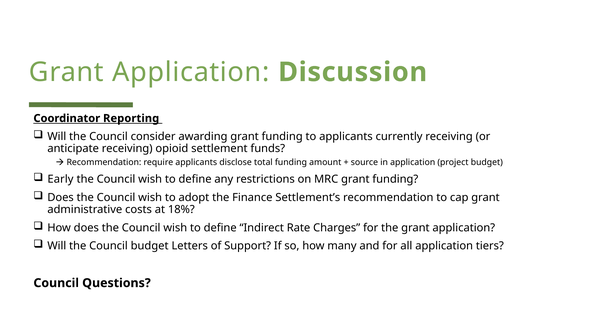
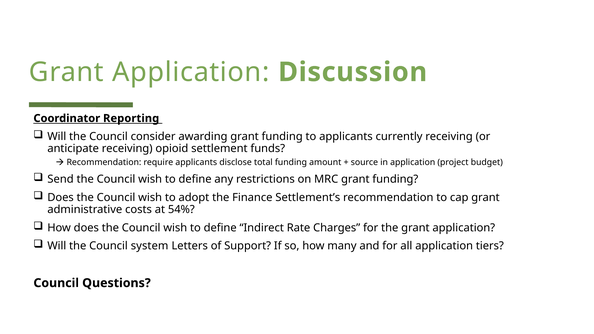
Early: Early -> Send (61, 179)
18%: 18% -> 54% (181, 210)
Council budget: budget -> system (150, 246)
